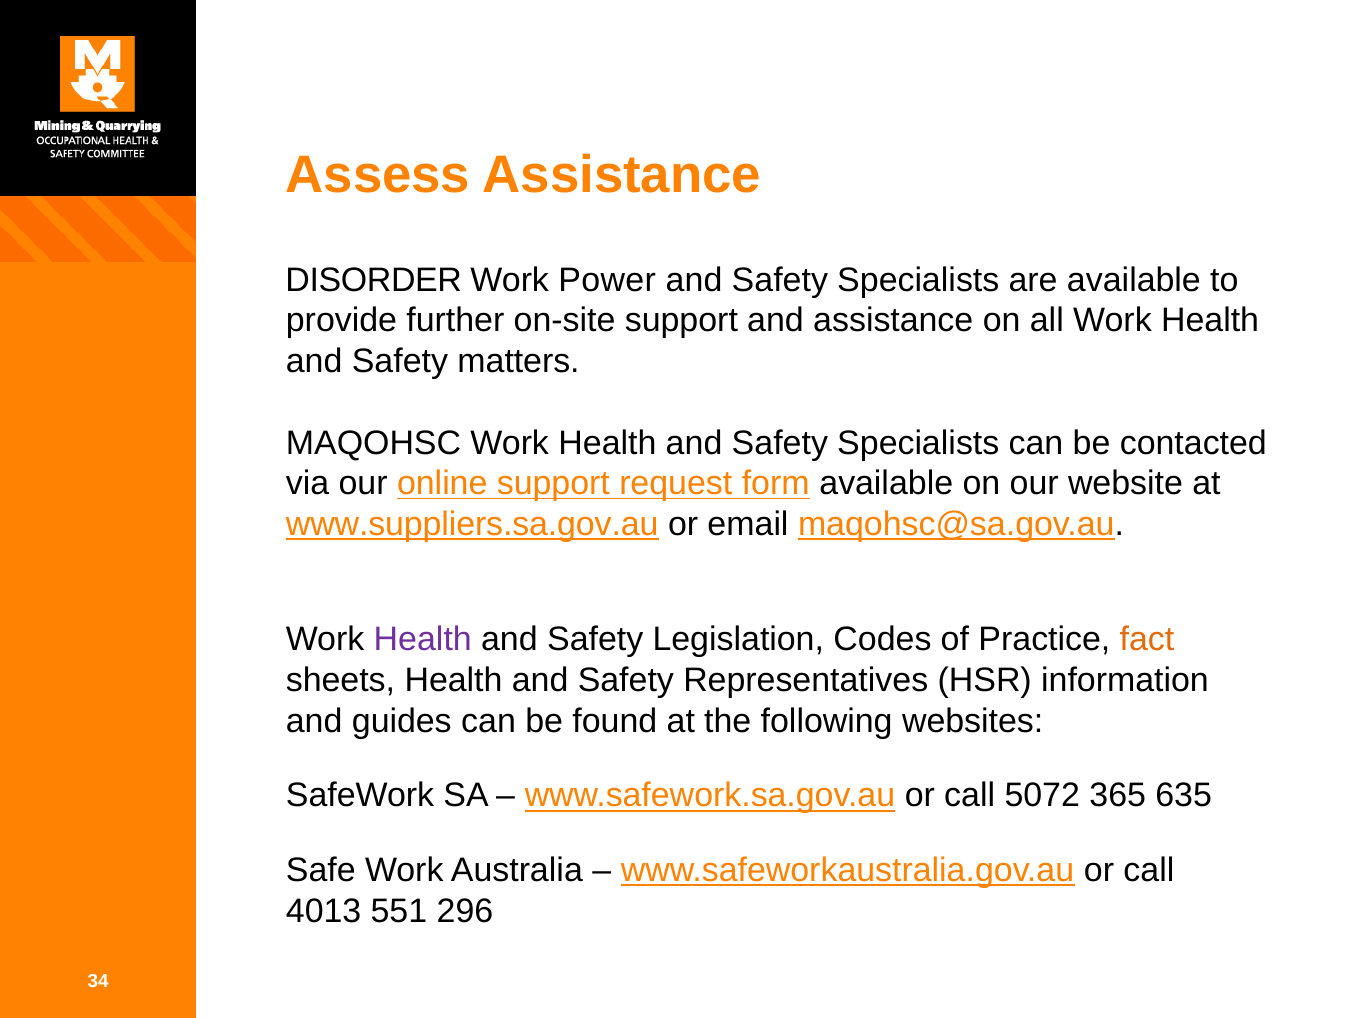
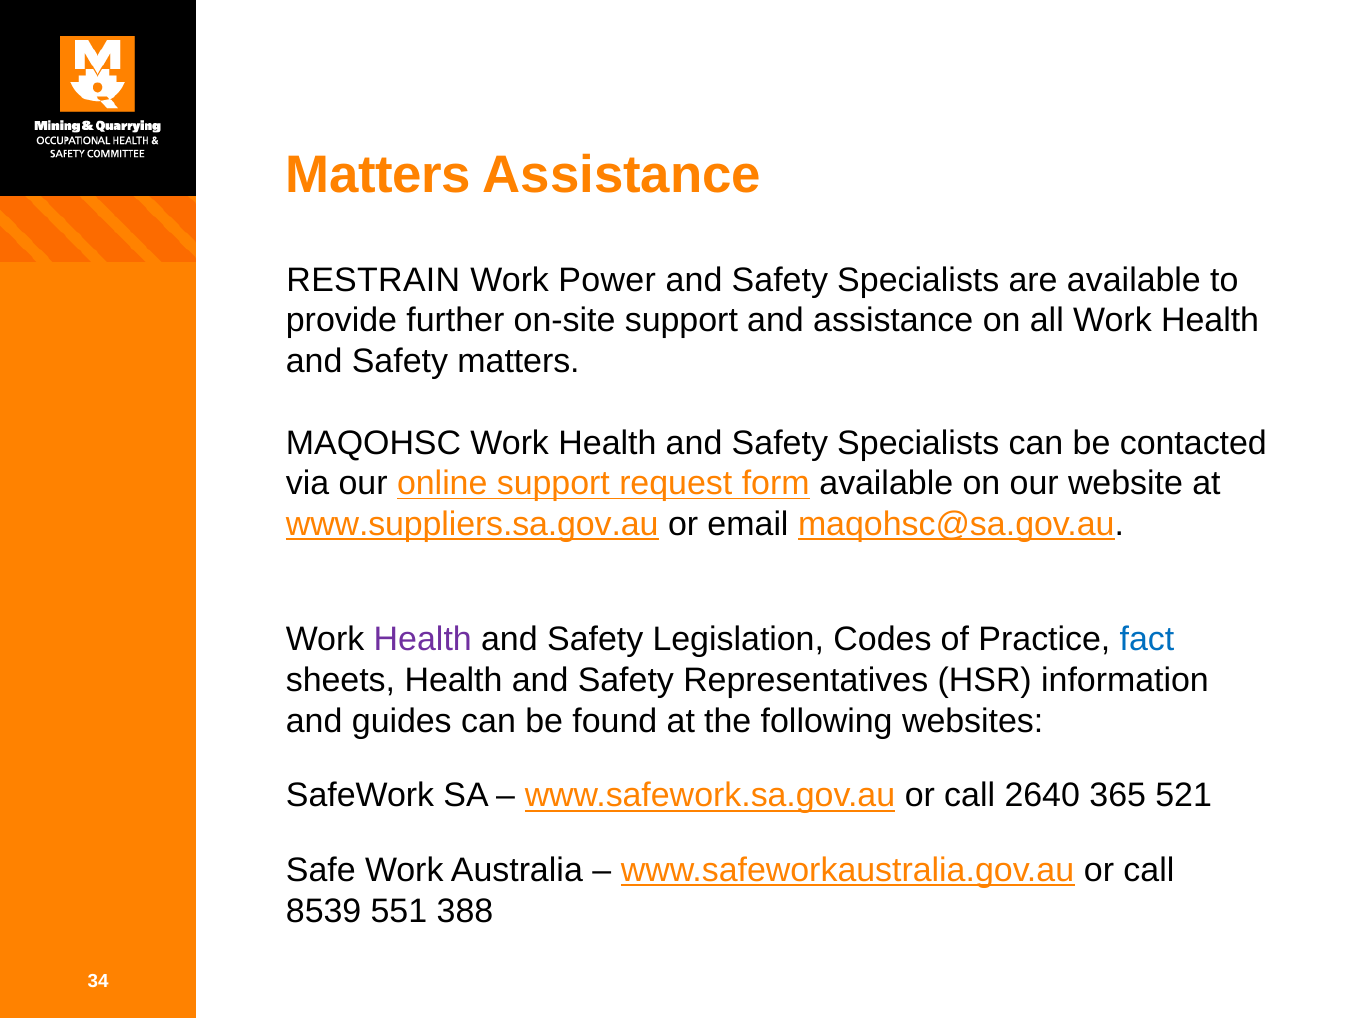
Assess: Assess -> Matters (378, 175)
DISORDER: DISORDER -> RESTRAIN (373, 280)
fact colour: orange -> blue (1147, 639)
5072: 5072 -> 2640 (1042, 796)
635: 635 -> 521 (1184, 796)
4013: 4013 -> 8539 (324, 911)
296: 296 -> 388 (465, 911)
